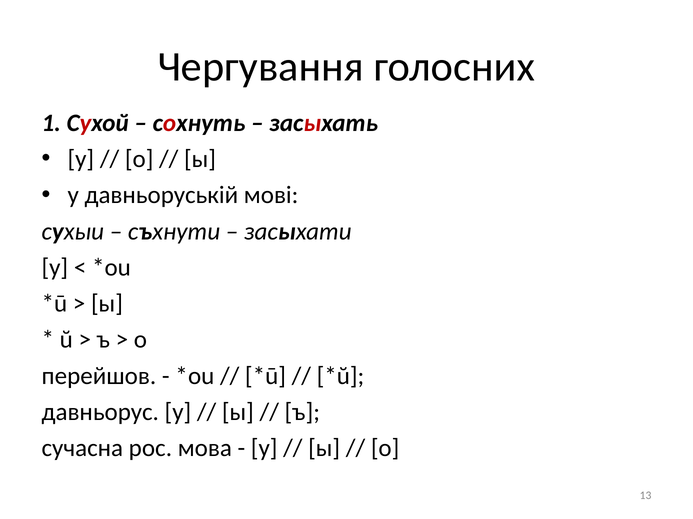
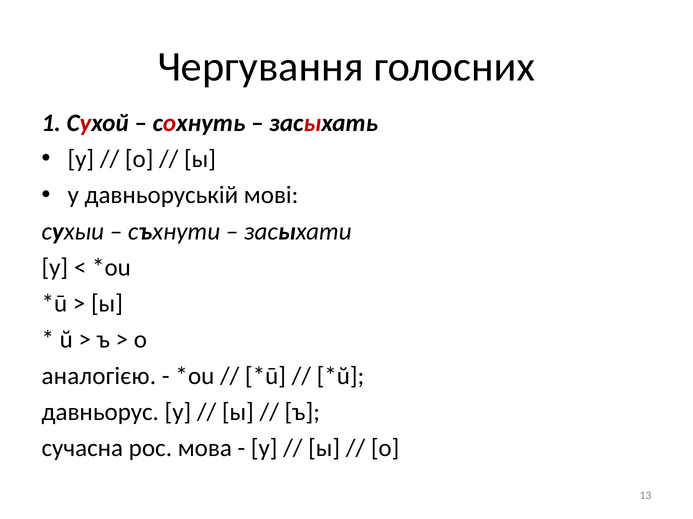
перейшов: перейшов -> аналогією (99, 376)
